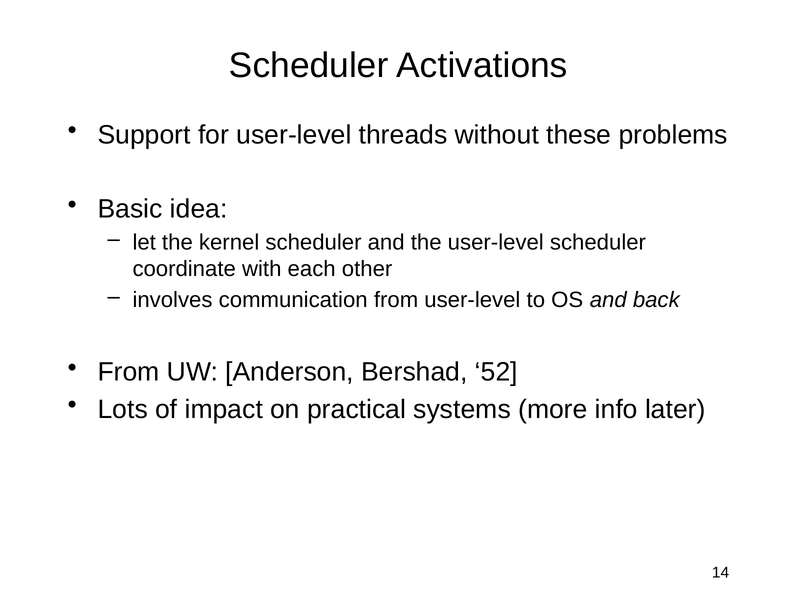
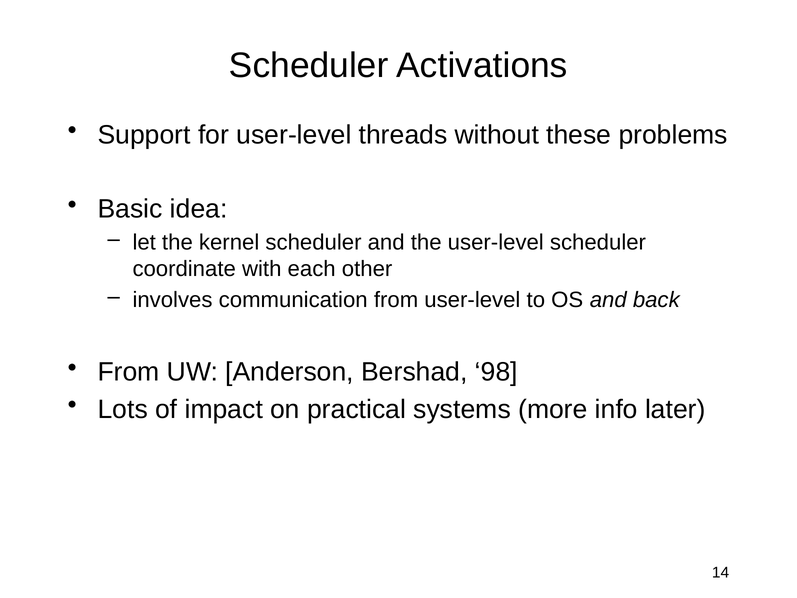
52: 52 -> 98 (496, 372)
